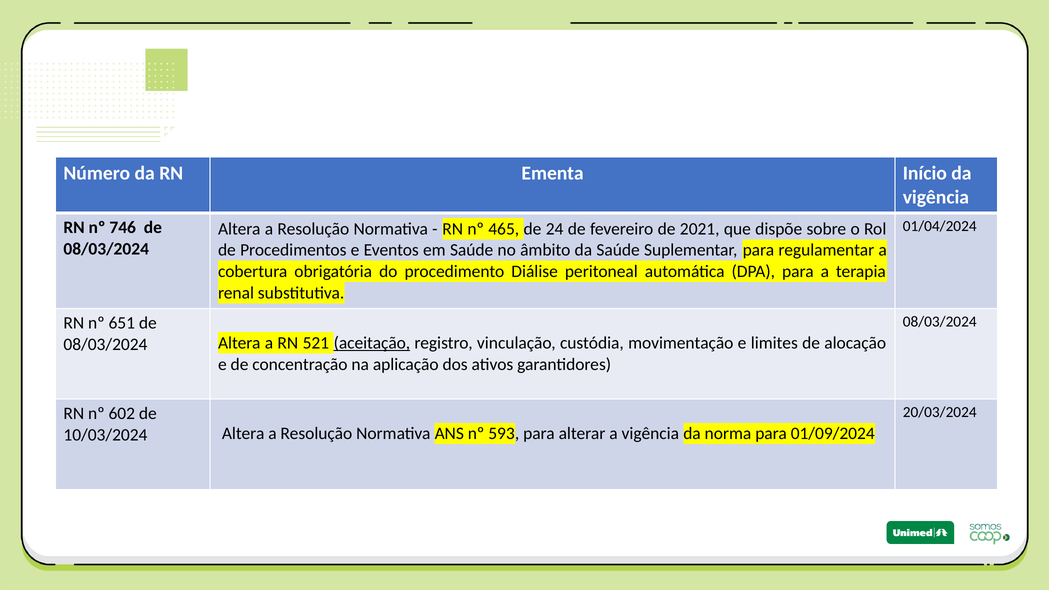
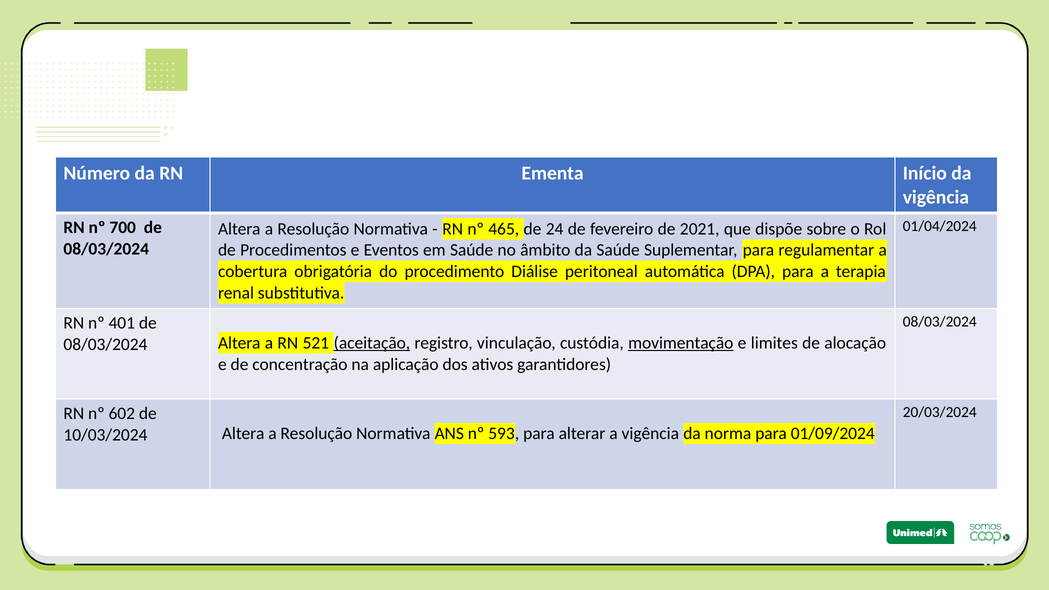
746: 746 -> 700 (123, 228)
651: 651 -> 401 (122, 323)
movimentação underline: none -> present (681, 343)
